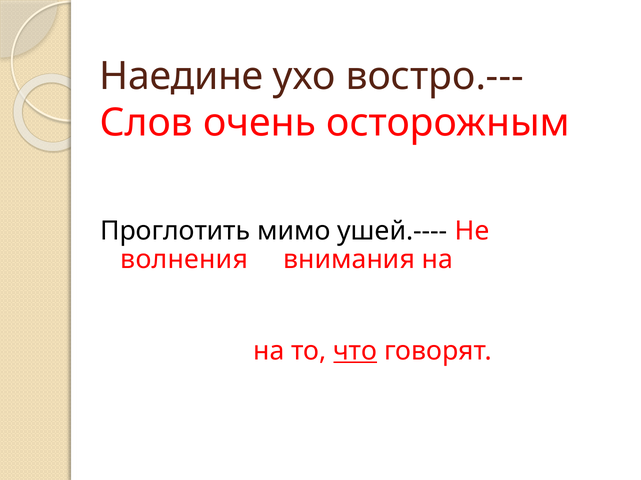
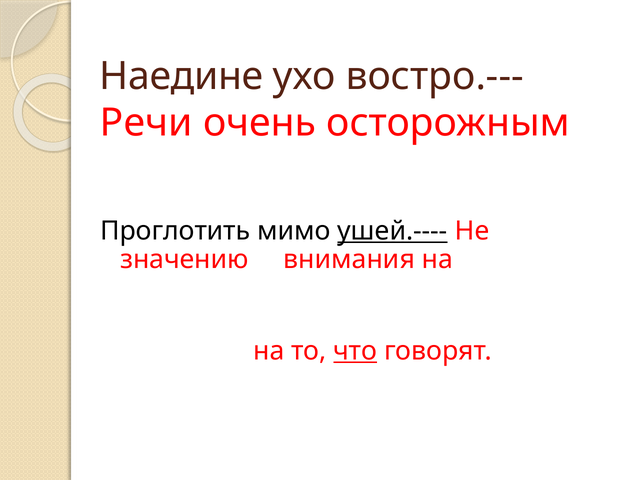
Слов: Слов -> Речи (146, 123)
ушей.---- underline: none -> present (392, 231)
волнения: волнения -> значению (184, 260)
